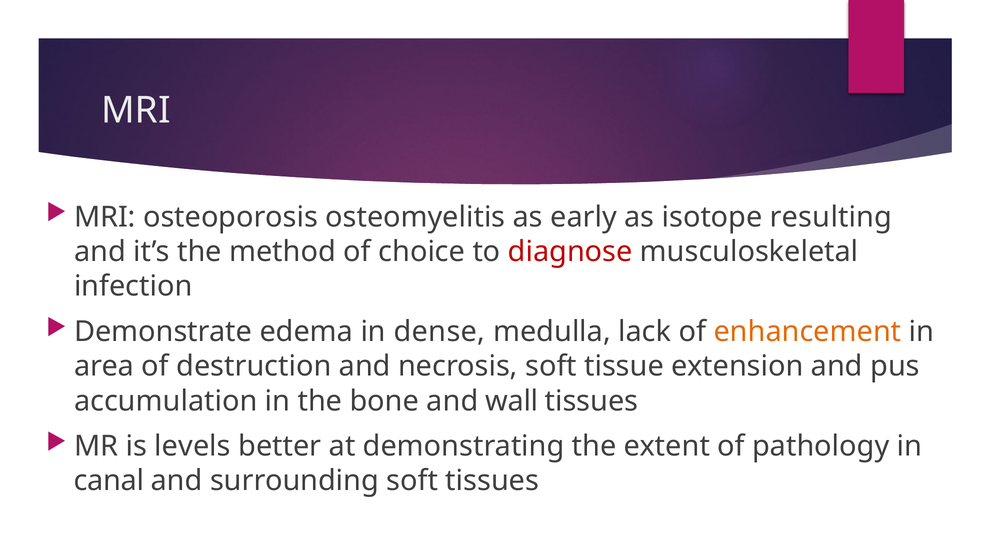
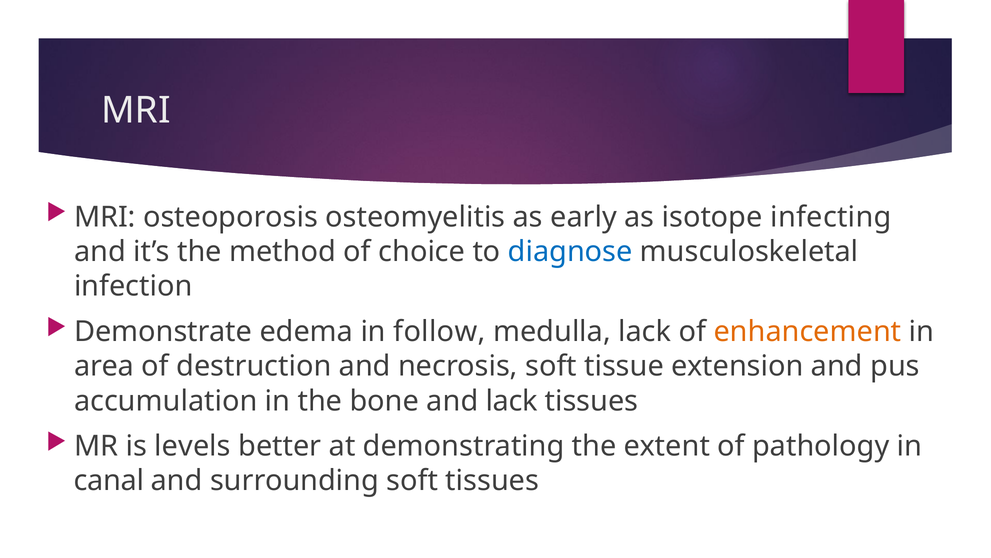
resulting: resulting -> infecting (831, 217)
diagnose colour: red -> blue (570, 251)
dense: dense -> follow (439, 331)
and wall: wall -> lack (512, 401)
